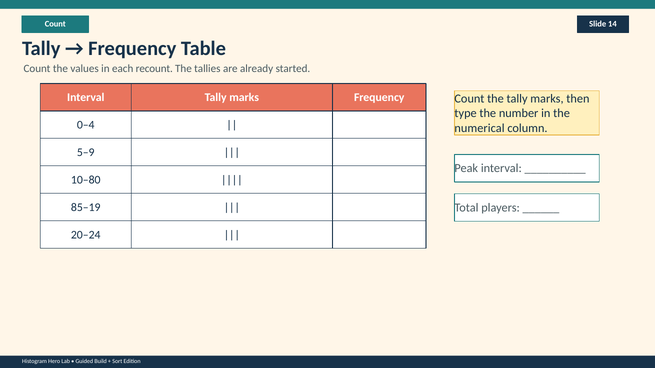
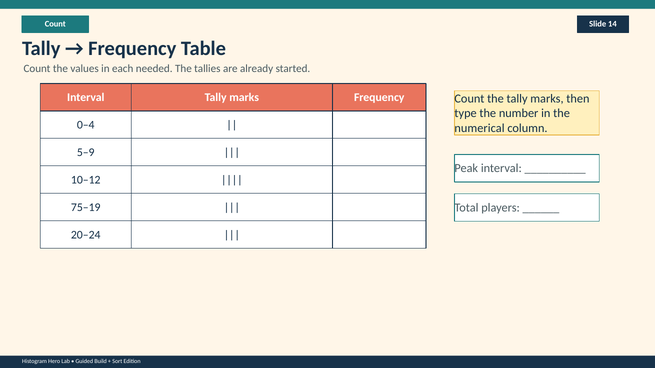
recount: recount -> needed (154, 69)
10–80: 10–80 -> 10–12 (86, 180)
85–19: 85–19 -> 75–19 (86, 207)
